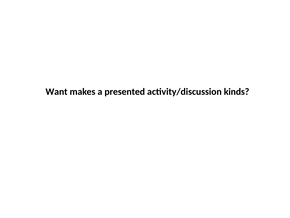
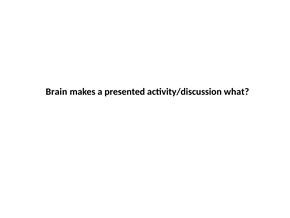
Want: Want -> Brain (56, 91)
kinds: kinds -> what (236, 91)
